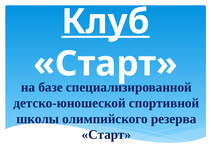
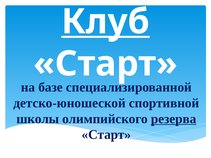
резерва underline: none -> present (174, 119)
